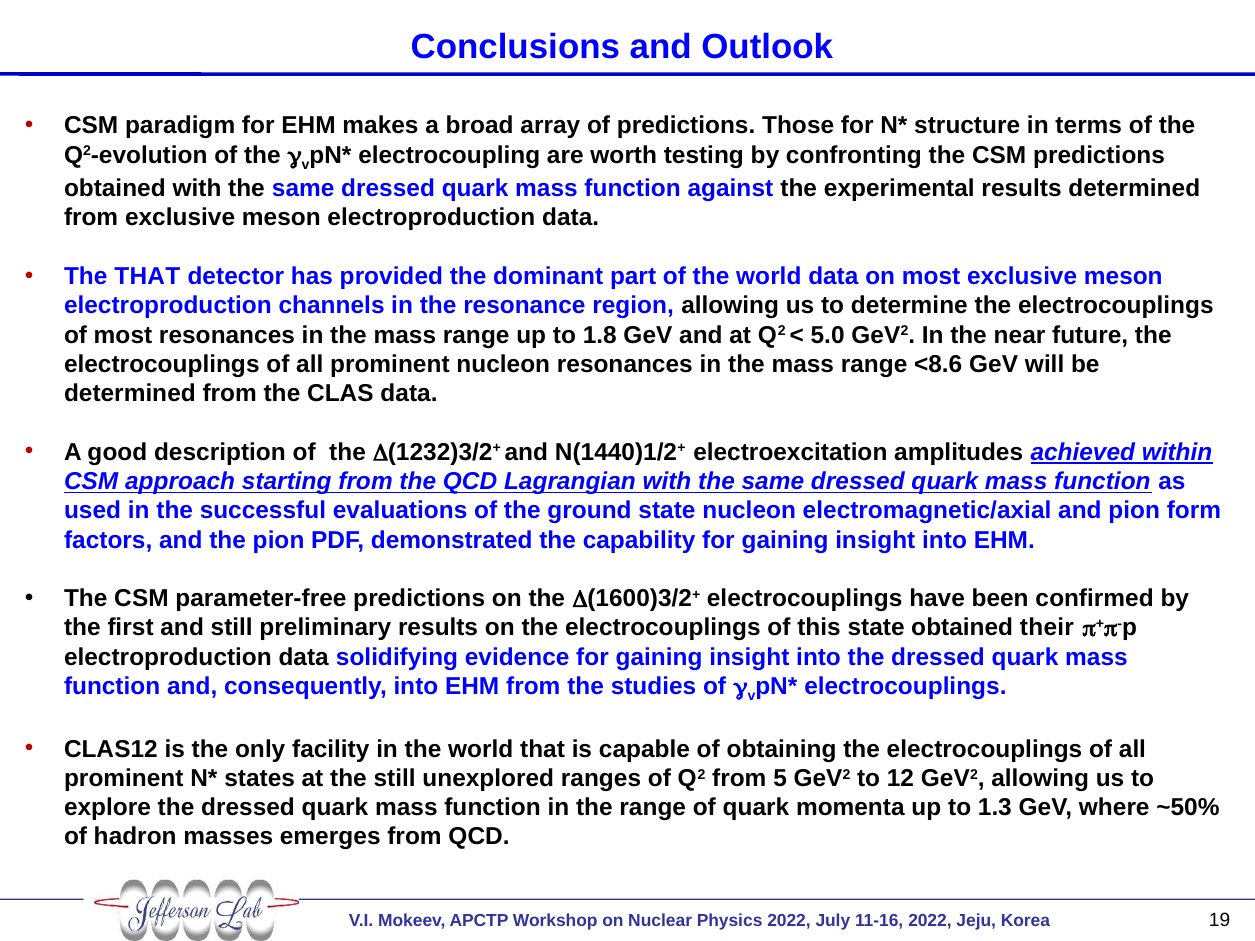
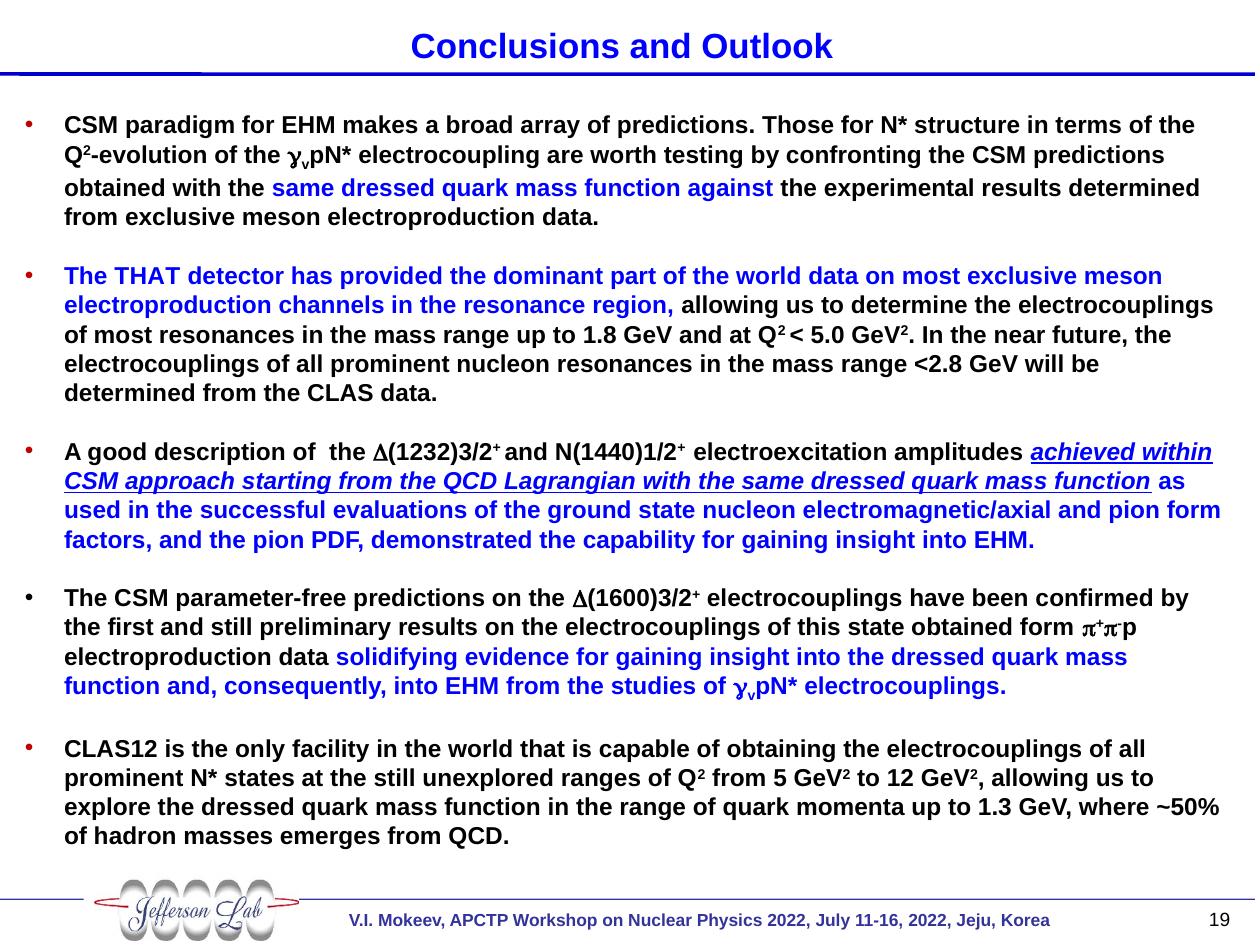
<8.6: <8.6 -> <2.8 (938, 364)
obtained their: their -> form (1047, 628)
